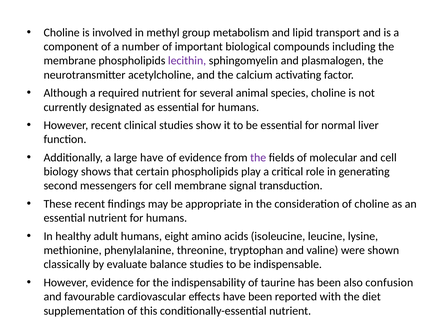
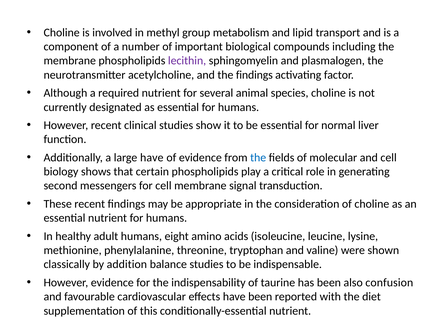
the calcium: calcium -> findings (254, 75)
the colour: purple -> blue (258, 158)
evaluate: evaluate -> addition (127, 265)
